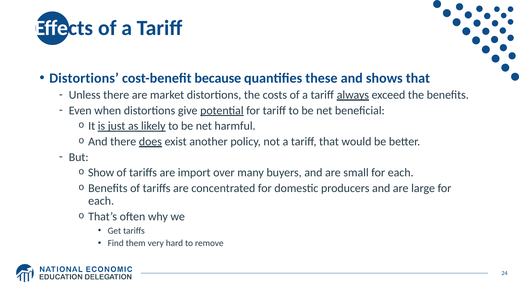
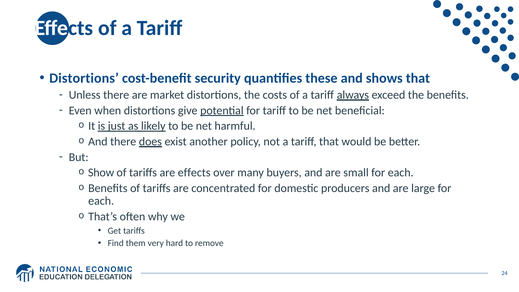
because: because -> security (218, 78)
are import: import -> effects (194, 173)
